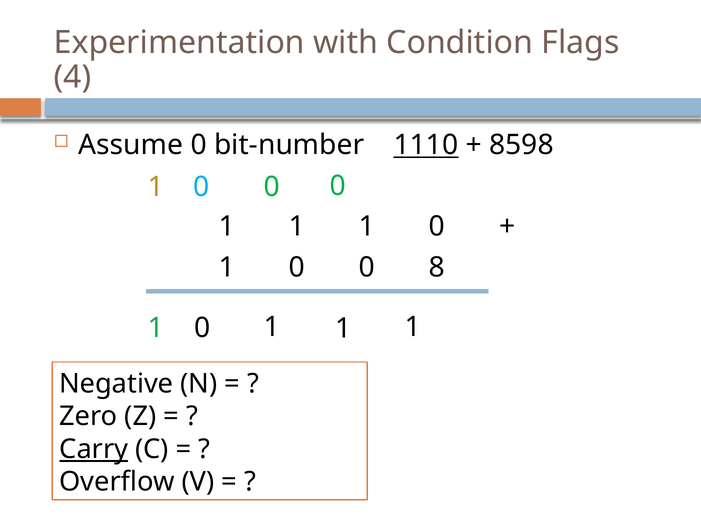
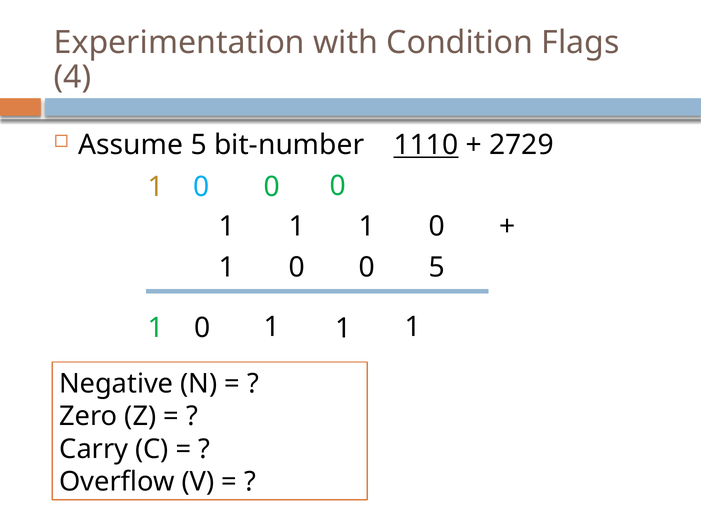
Assume 0: 0 -> 5 (199, 145)
8598: 8598 -> 2729 (521, 145)
0 8: 8 -> 5 (437, 267)
Carry underline: present -> none (94, 449)
